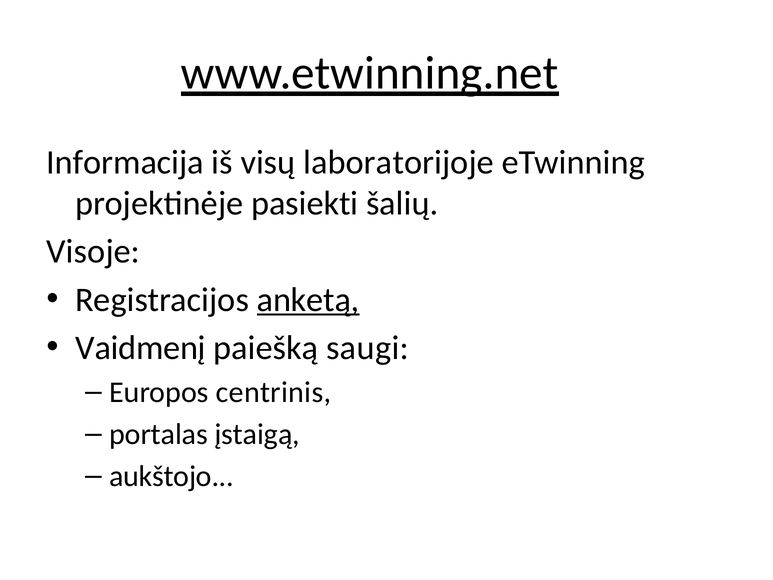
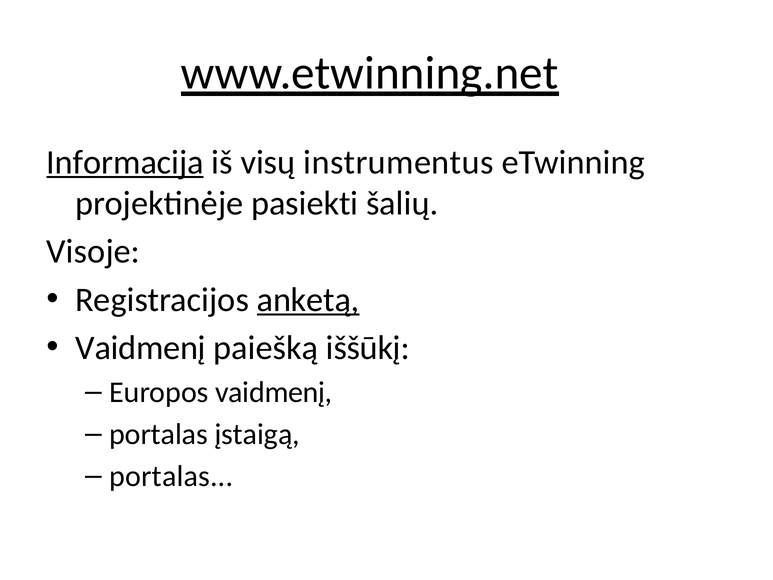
Informacija underline: none -> present (125, 162)
laboratorijoje: laboratorijoje -> instrumentus (398, 162)
saugi: saugi -> iššūkį (368, 348)
Europos centrinis: centrinis -> vaidmenį (274, 392)
aukštojo: aukštojo -> portalas (171, 476)
